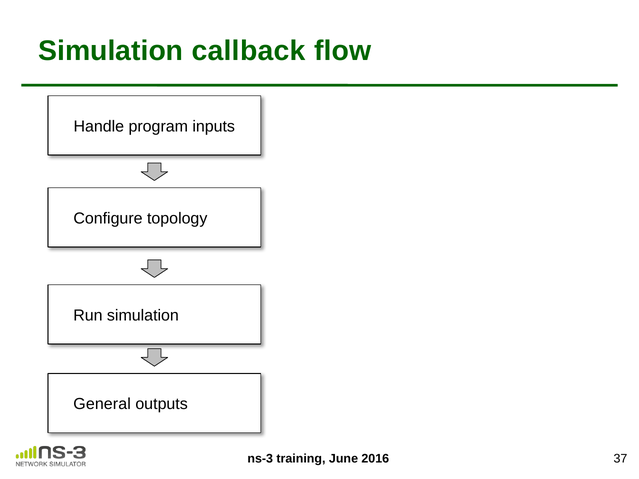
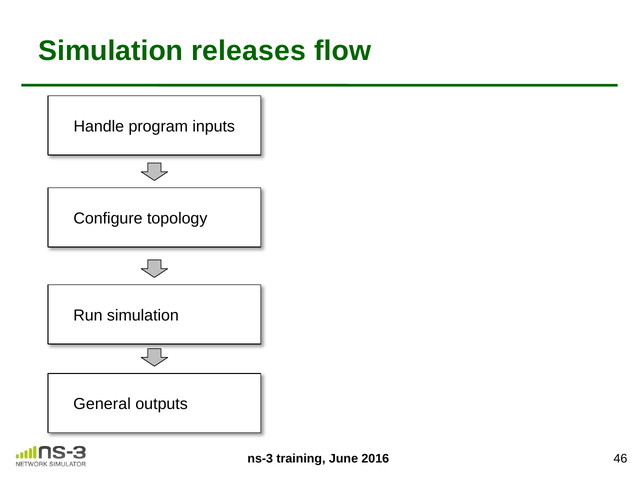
callback: callback -> releases (249, 51)
37: 37 -> 46 (620, 459)
